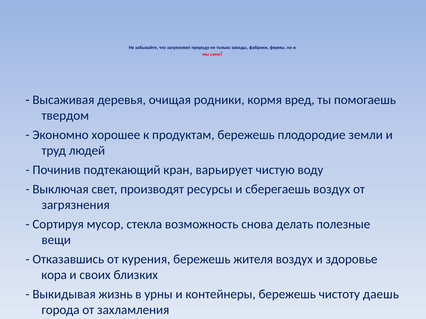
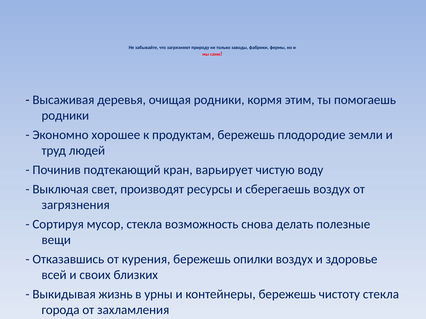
вред: вред -> этим (300, 100)
твердом: твердом -> родники (65, 116)
жителя: жителя -> опилки (253, 260)
кора: кора -> всей (54, 275)
чистоту даешь: даешь -> стекла (381, 295)
